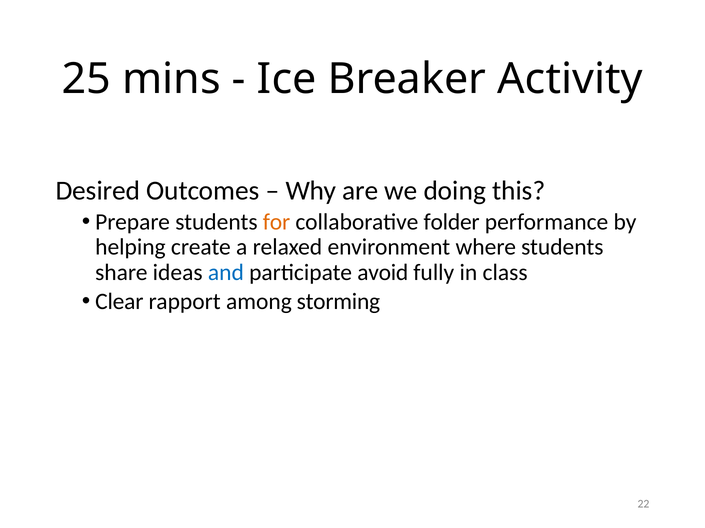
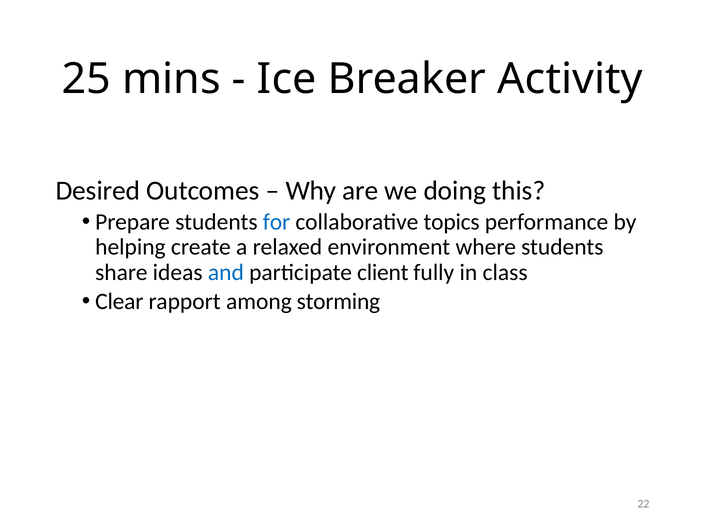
for colour: orange -> blue (277, 222)
folder: folder -> topics (452, 222)
avoid: avoid -> client (383, 273)
